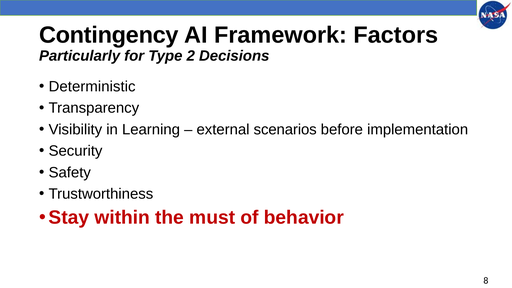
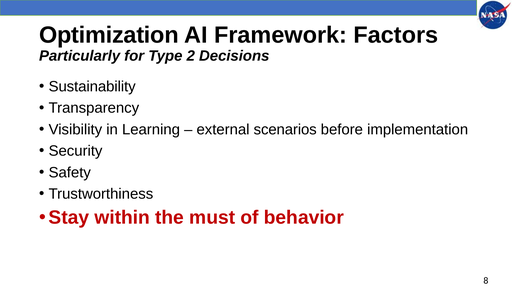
Contingency: Contingency -> Optimization (109, 35)
Deterministic: Deterministic -> Sustainability (92, 87)
